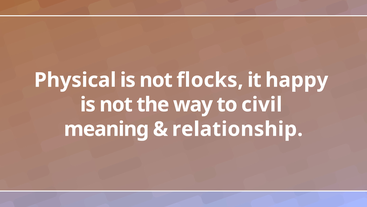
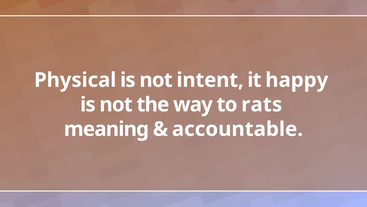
flocks: flocks -> intent (210, 80)
civil: civil -> rats (262, 104)
relationship: relationship -> accountable (237, 129)
